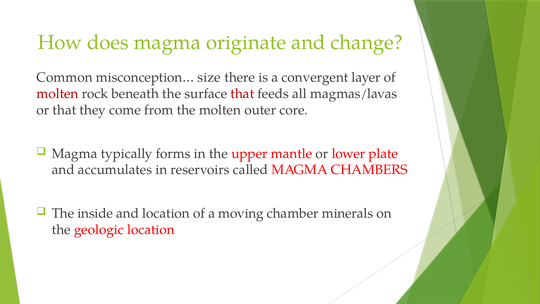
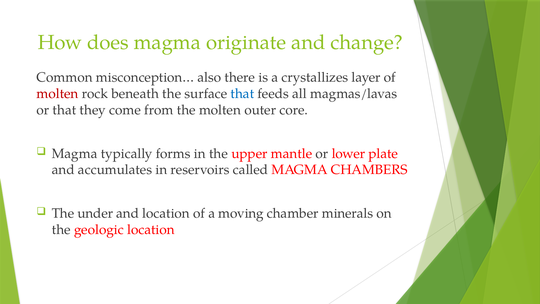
size: size -> also (209, 77)
convergent: convergent -> crystallizes (315, 77)
that colour: red -> blue (242, 94)
inside: inside -> under (95, 213)
